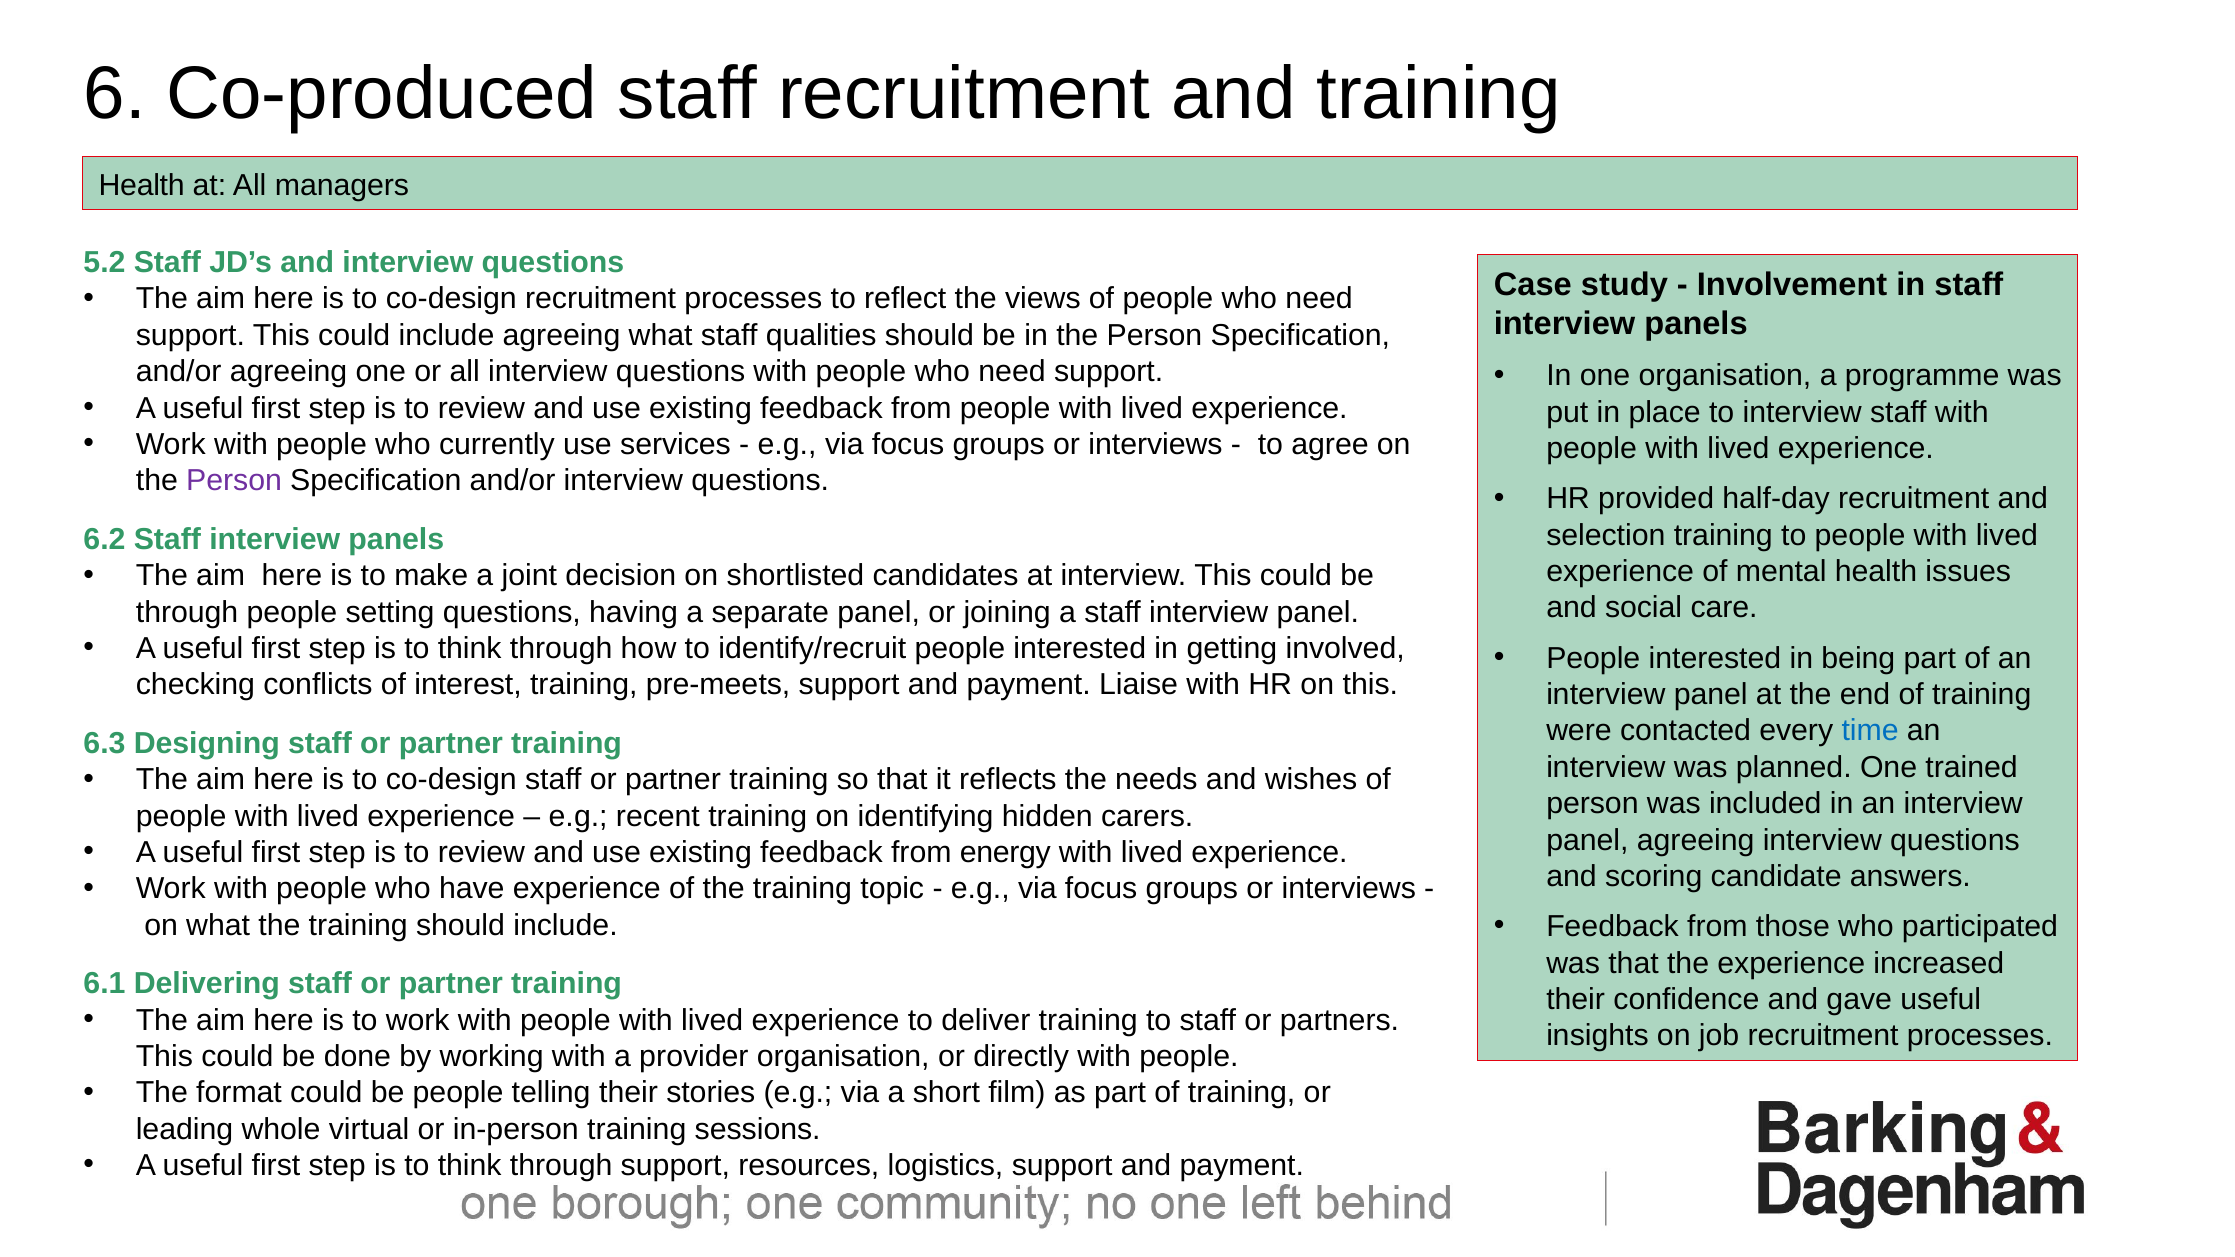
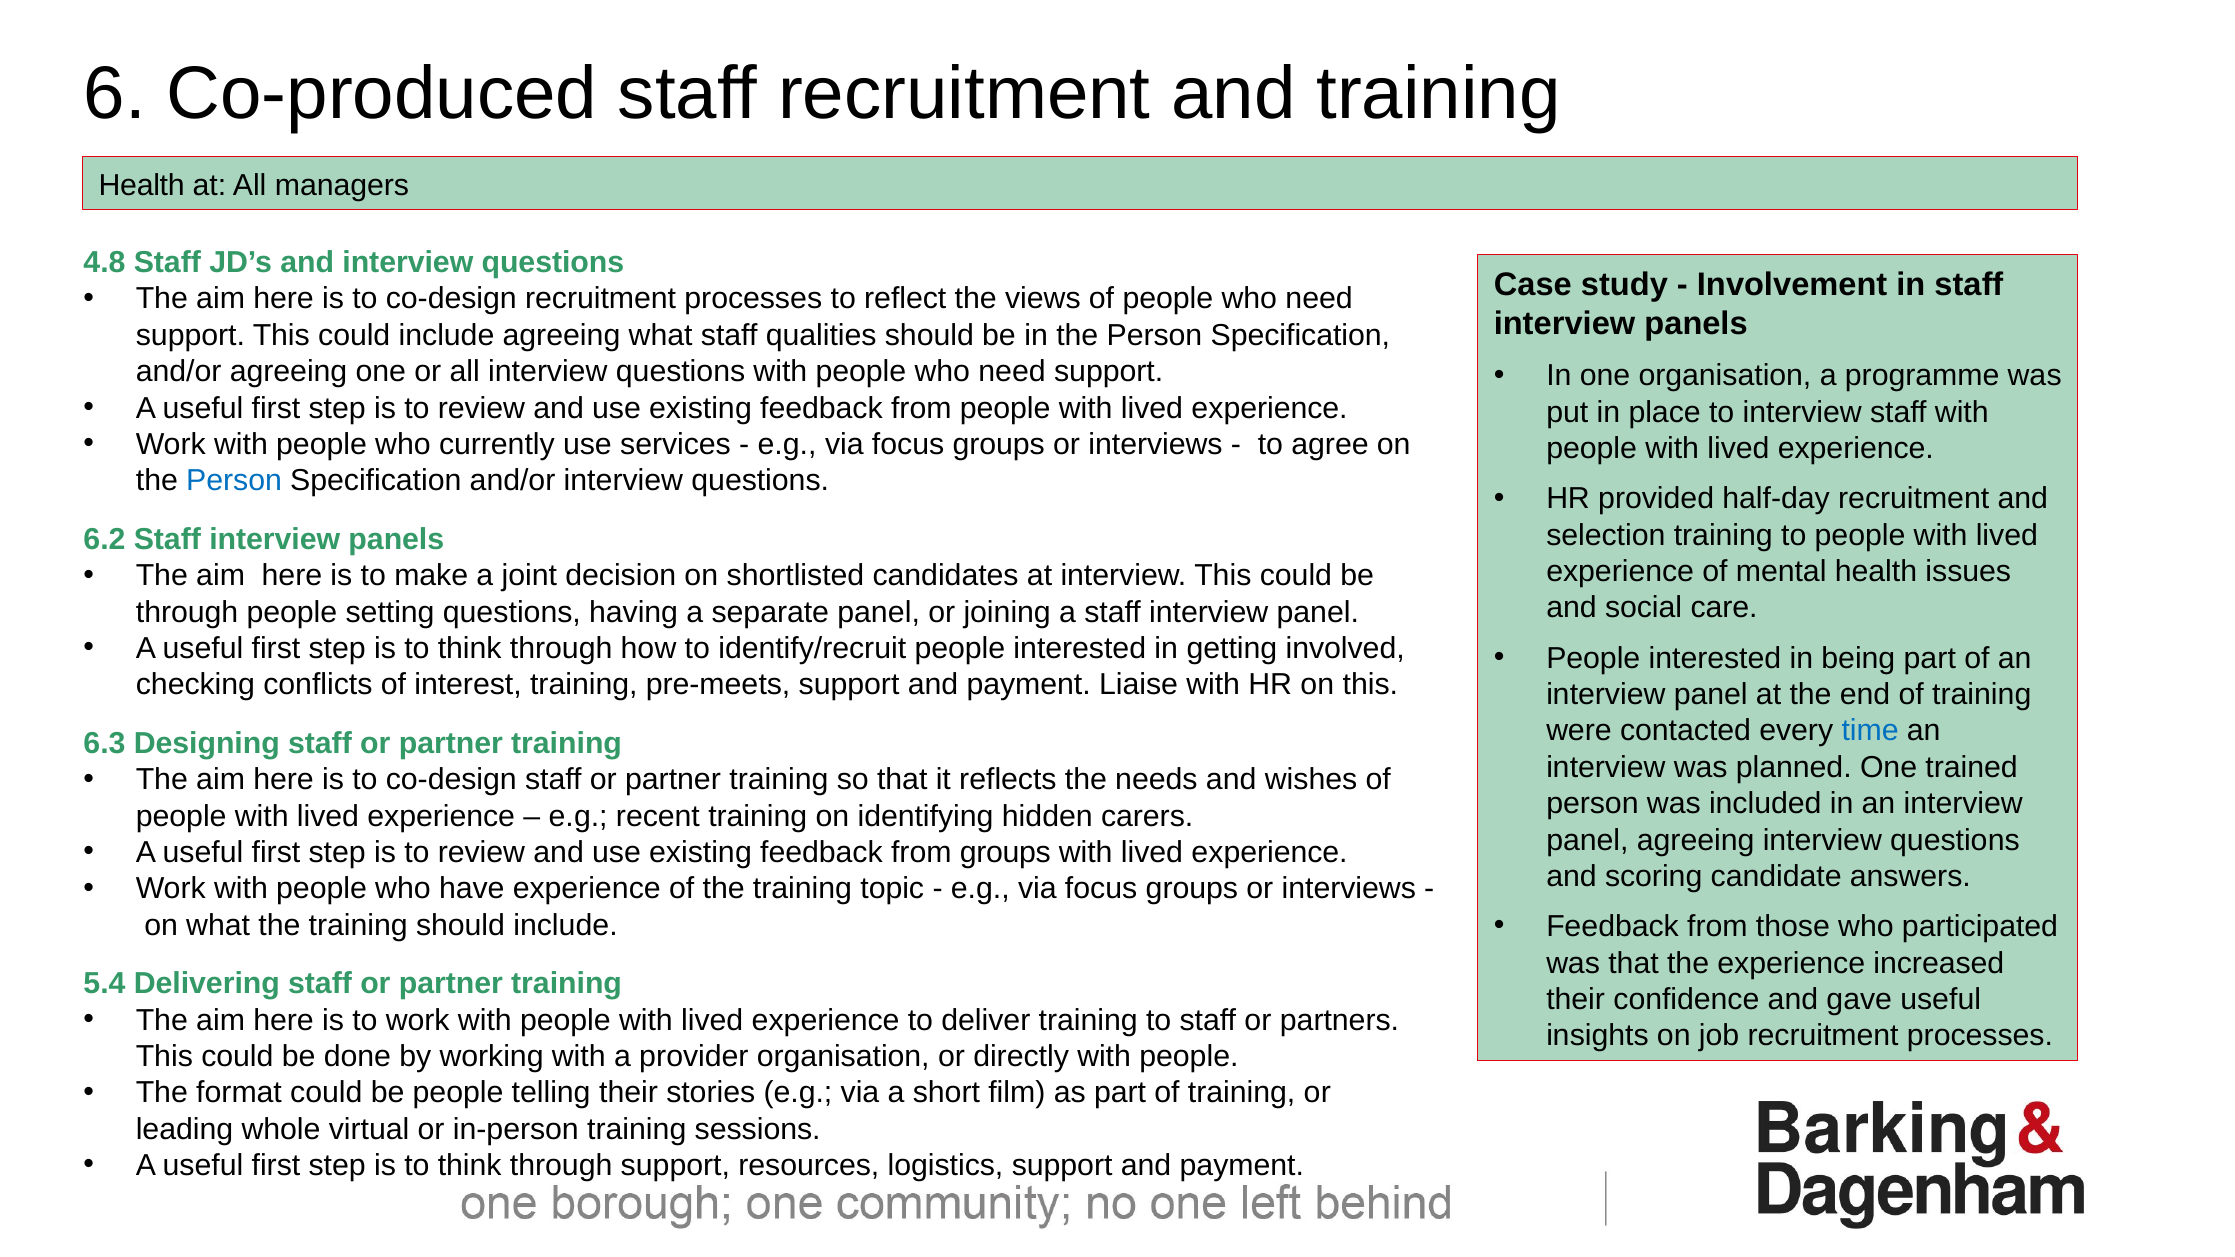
5.2: 5.2 -> 4.8 (104, 263)
Person colour: purple -> blue (234, 481)
from energy: energy -> groups (1005, 853)
6.1: 6.1 -> 5.4 (104, 984)
